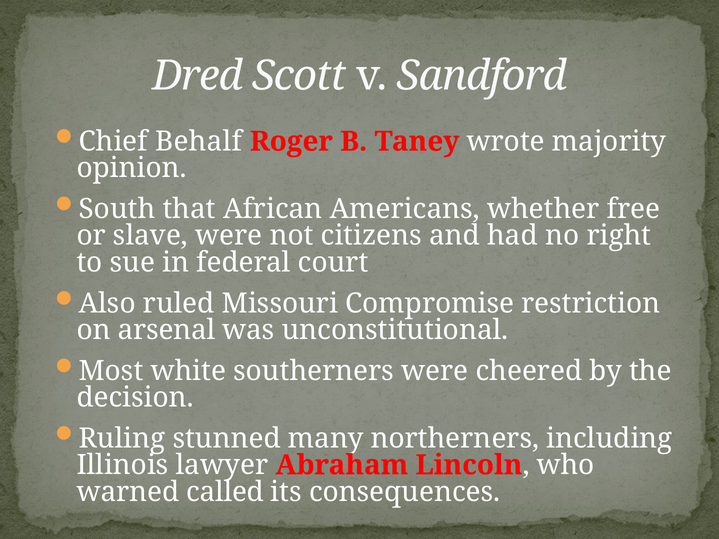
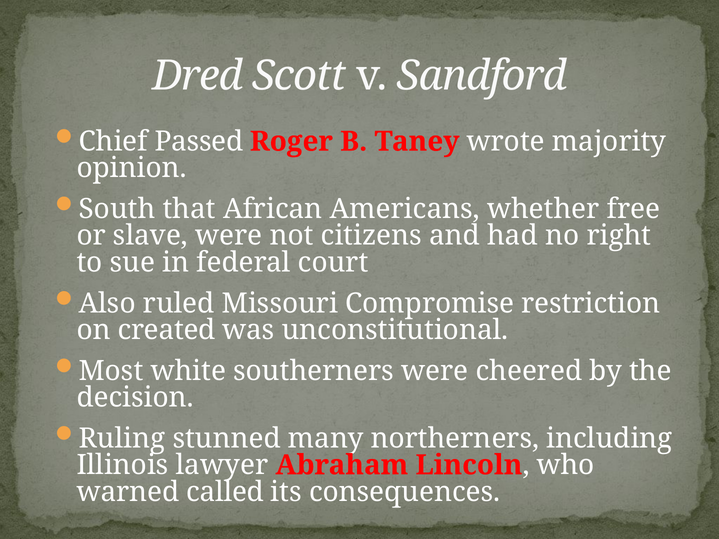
Behalf: Behalf -> Passed (199, 142)
arsenal: arsenal -> created (167, 330)
